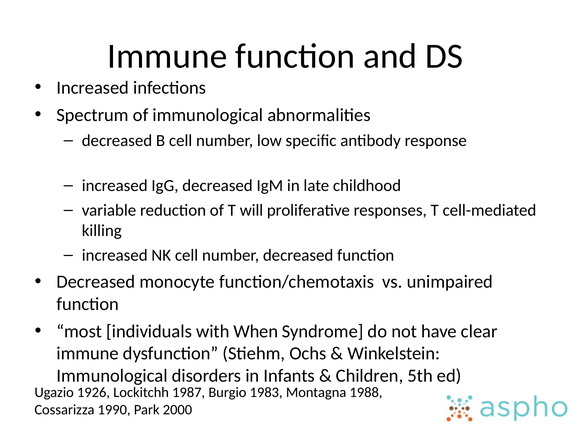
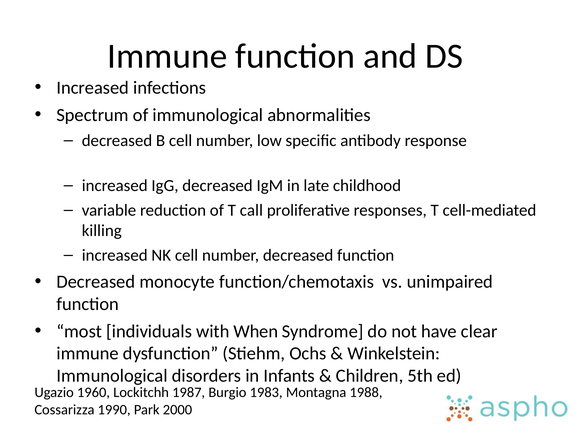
will: will -> call (251, 210)
1926: 1926 -> 1960 (94, 392)
